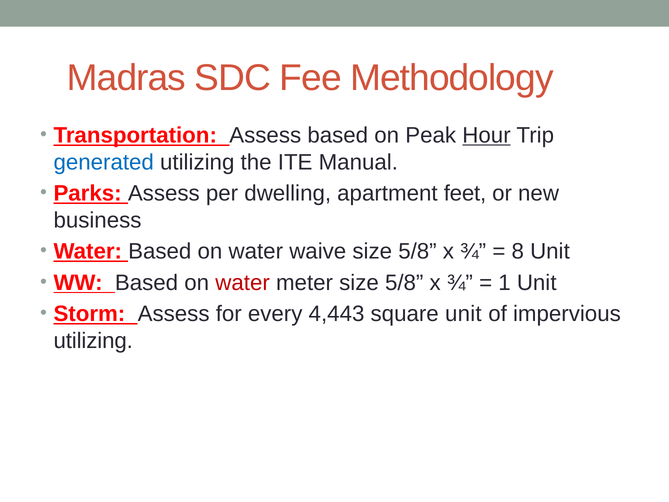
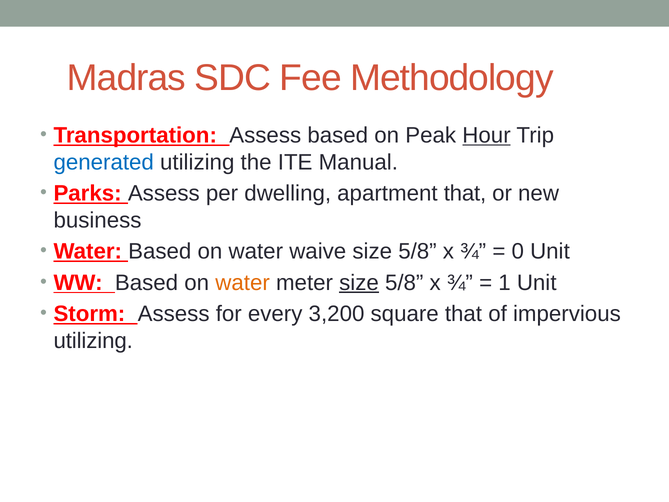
apartment feet: feet -> that (465, 193)
8: 8 -> 0 (518, 251)
water colour: red -> orange (243, 283)
size underline: none -> present (359, 283)
4,443: 4,443 -> 3,200 (337, 314)
square unit: unit -> that (463, 314)
